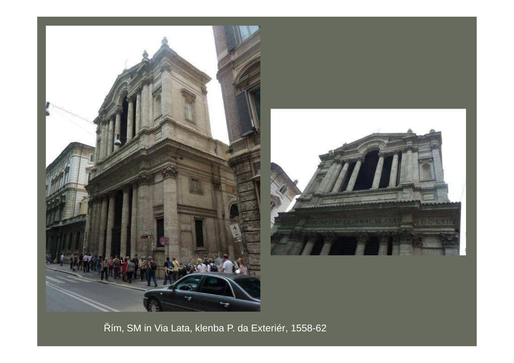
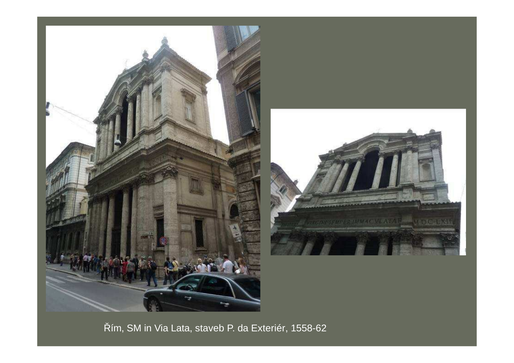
klenba: klenba -> staveb (210, 329)
